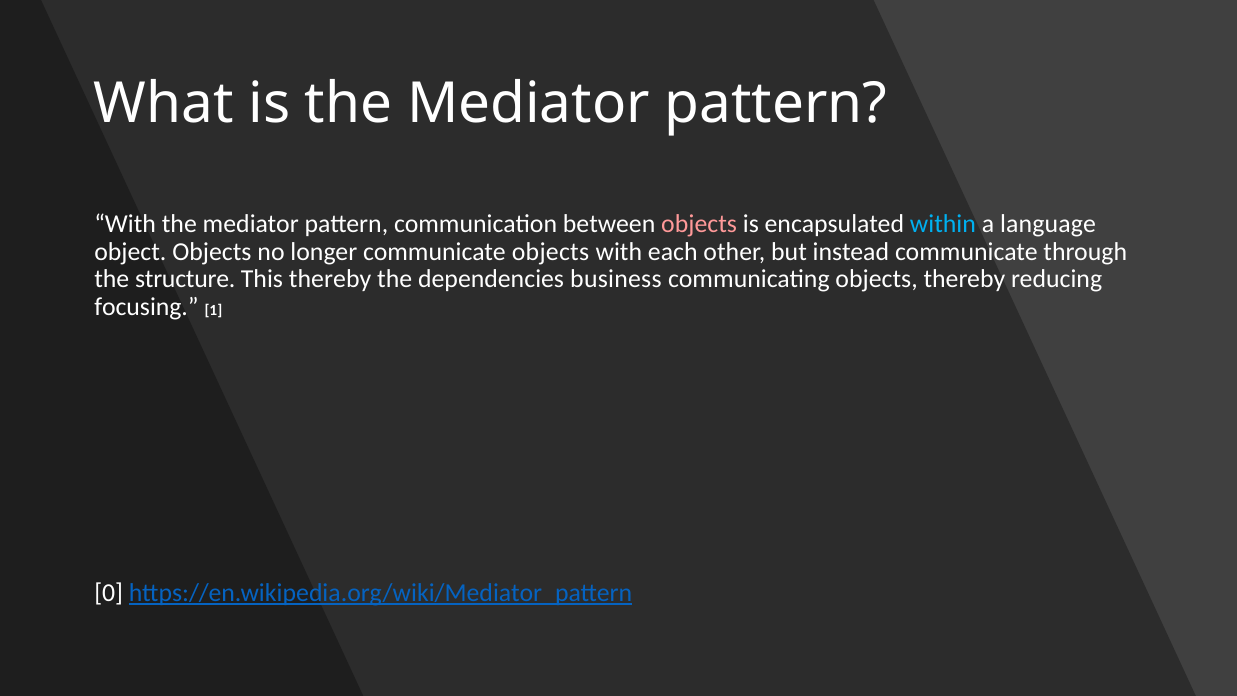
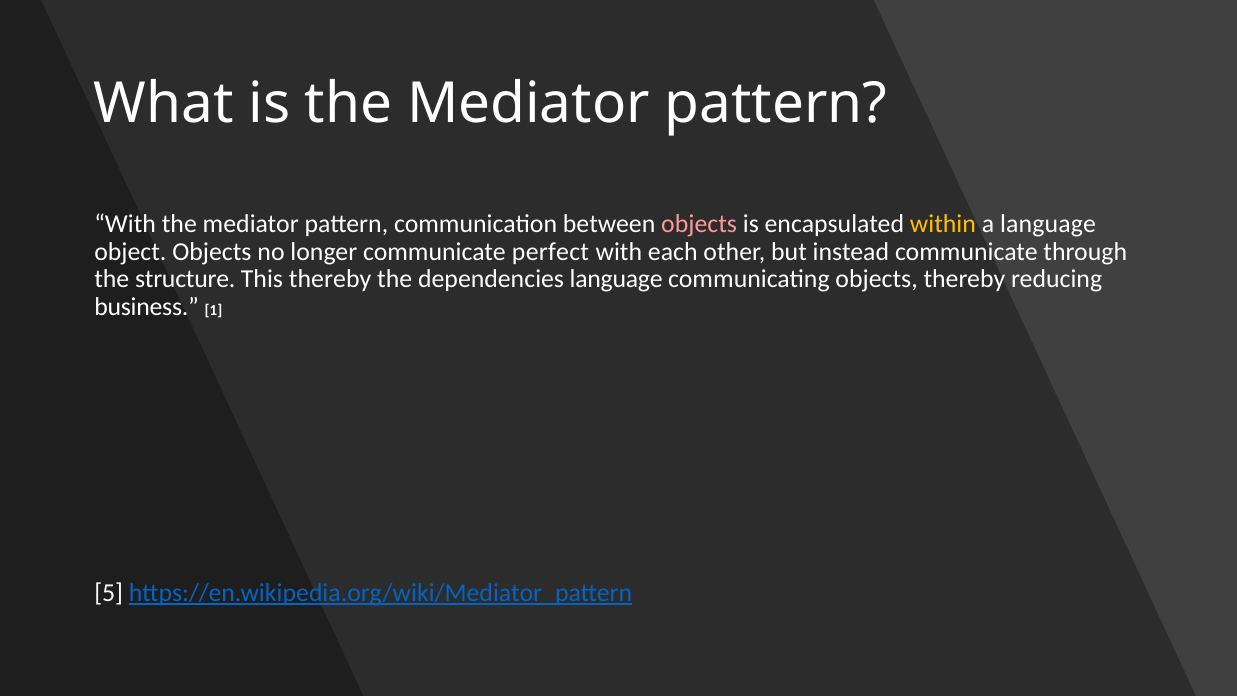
within colour: light blue -> yellow (943, 224)
communicate objects: objects -> perfect (550, 252)
dependencies business: business -> language (616, 279)
focusing: focusing -> business (147, 307)
0: 0 -> 5 (109, 593)
